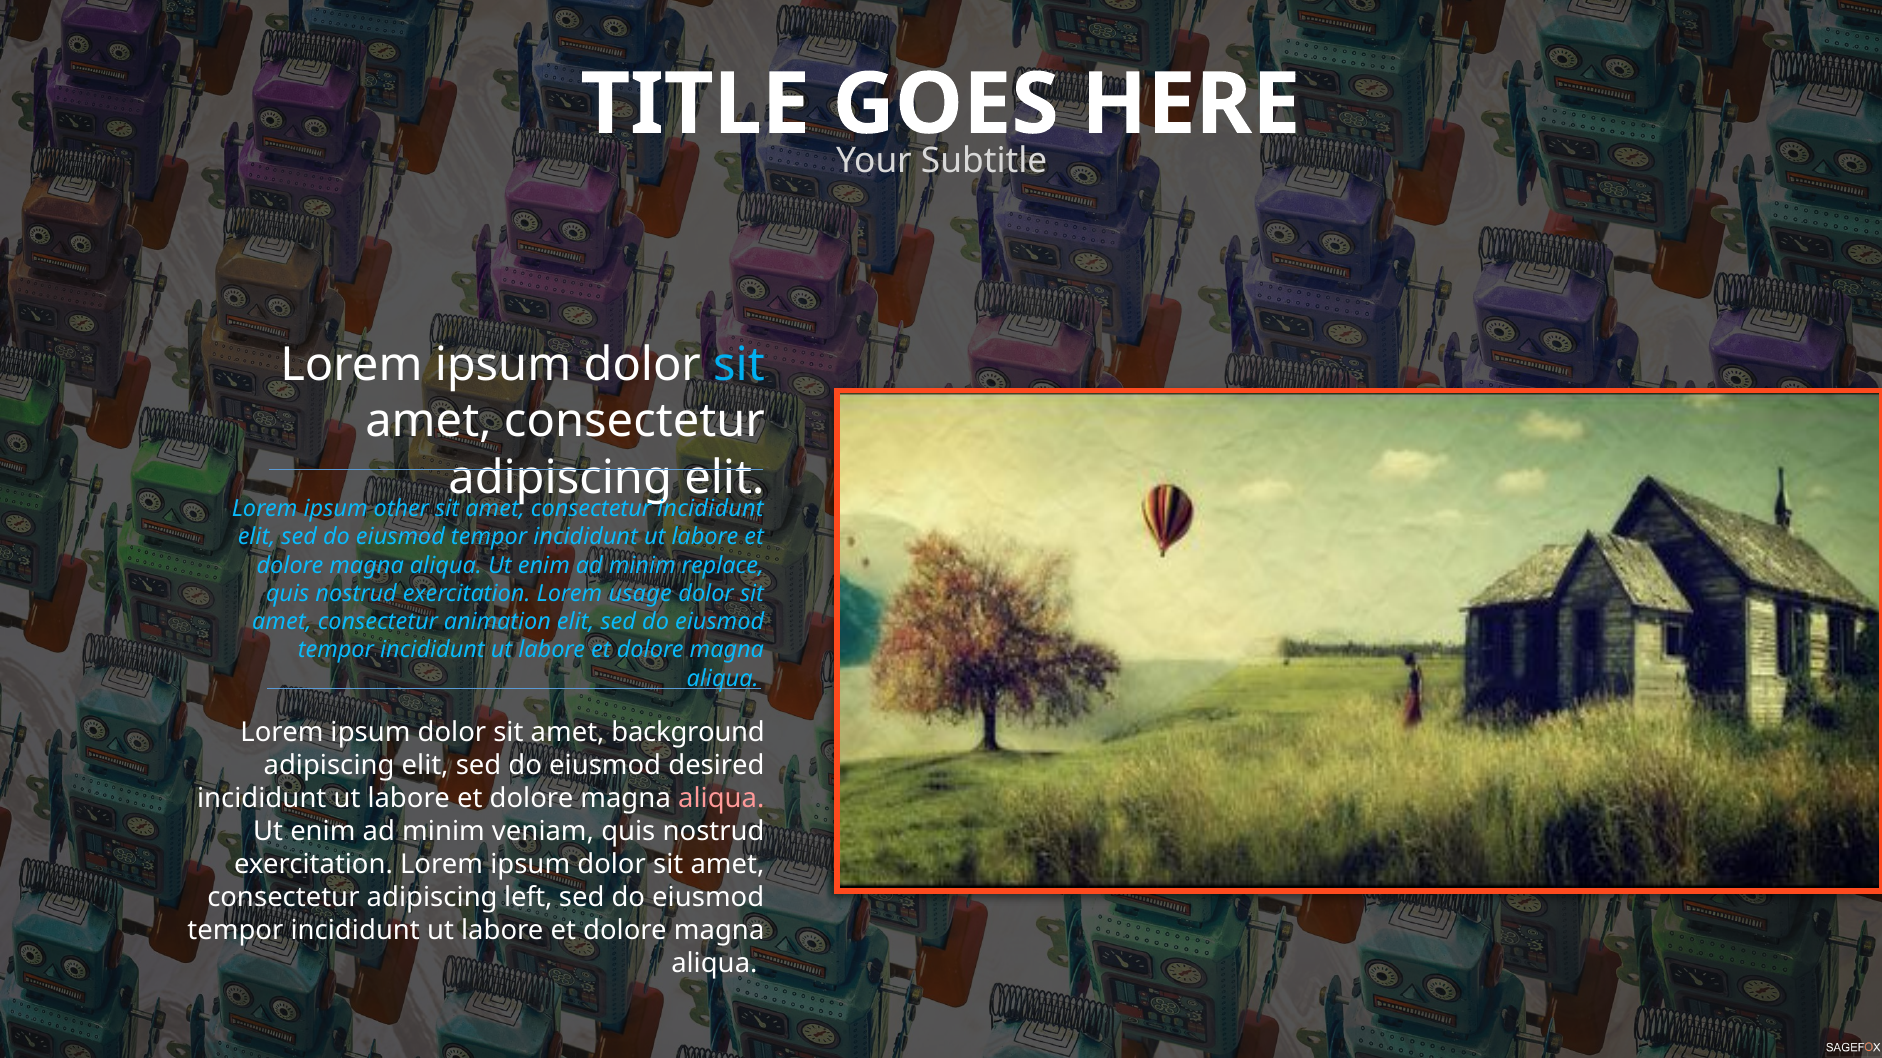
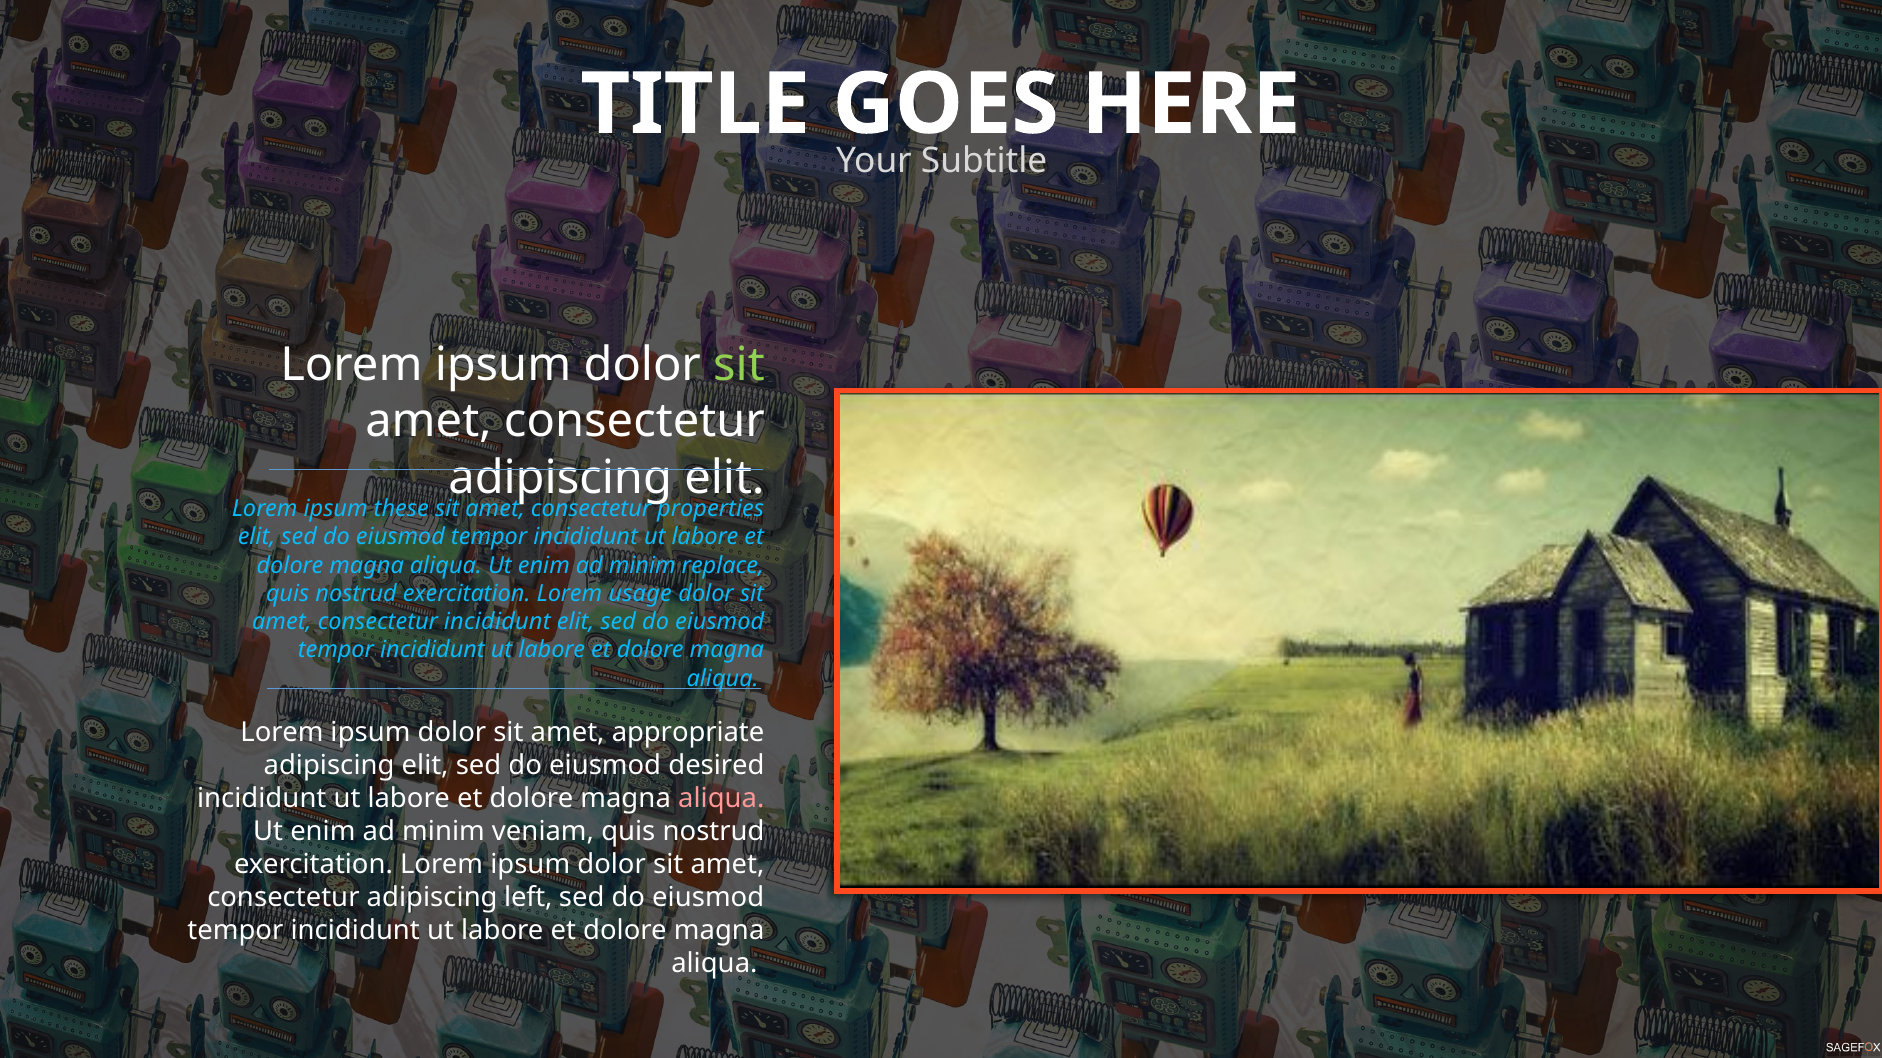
sit colour: light blue -> light green (739, 365)
other: other -> these (401, 509)
incididunt: incididunt -> properties (711, 509)
consectetur animation: animation -> incididunt (497, 622)
background: background -> appropriate (688, 733)
